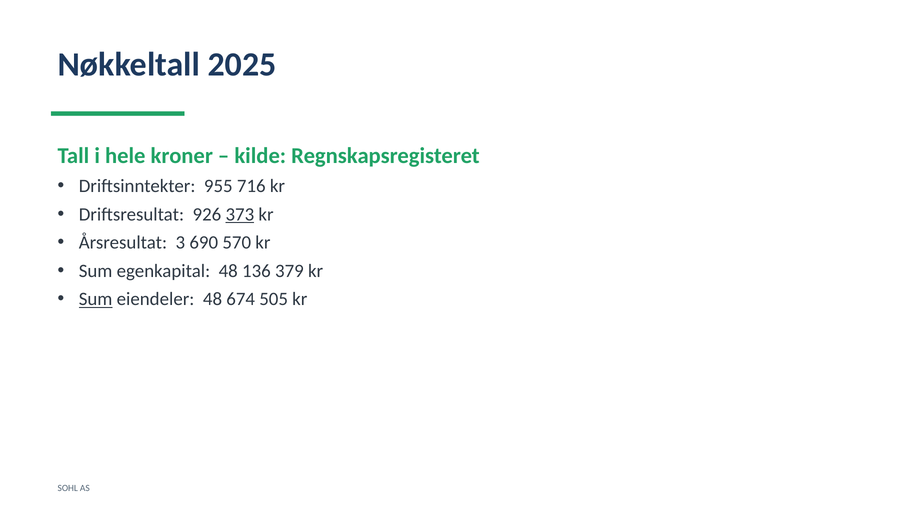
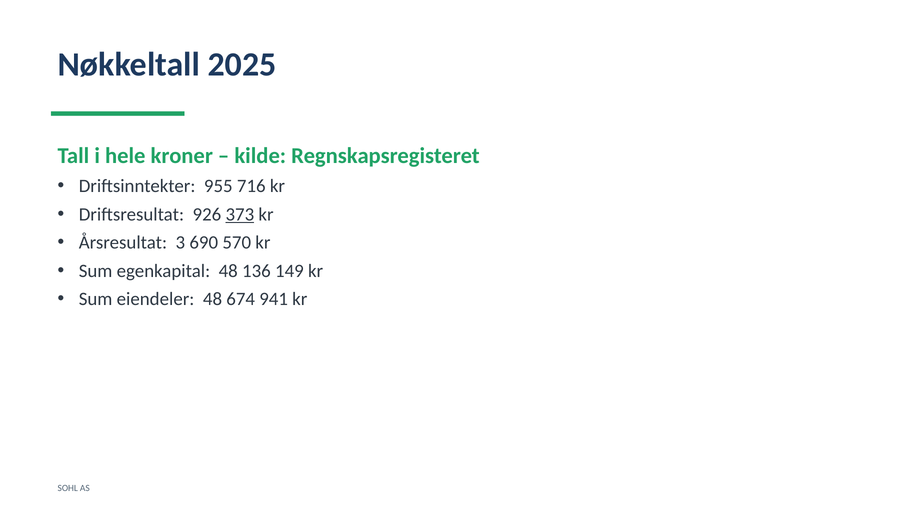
379: 379 -> 149 (289, 271)
Sum underline: present -> none (96, 299)
505: 505 -> 941 (274, 299)
